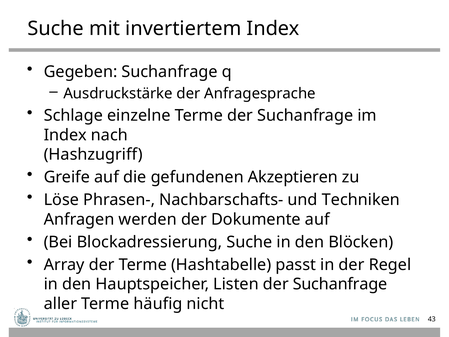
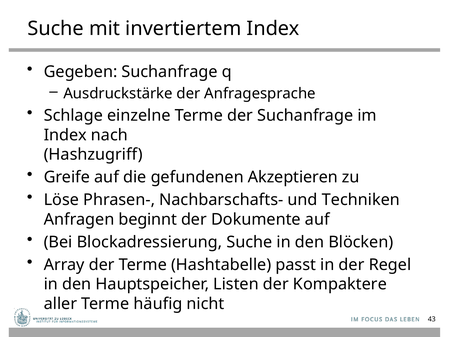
werden: werden -> beginnt (148, 219)
Listen der Suchanfrage: Suchanfrage -> Kompaktere (340, 284)
